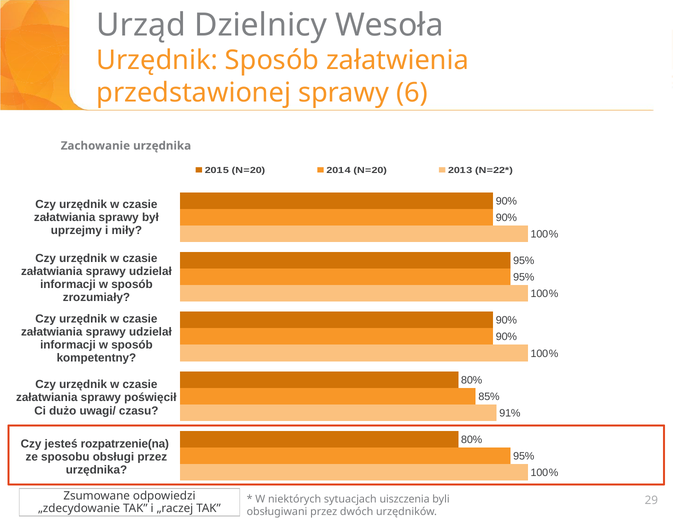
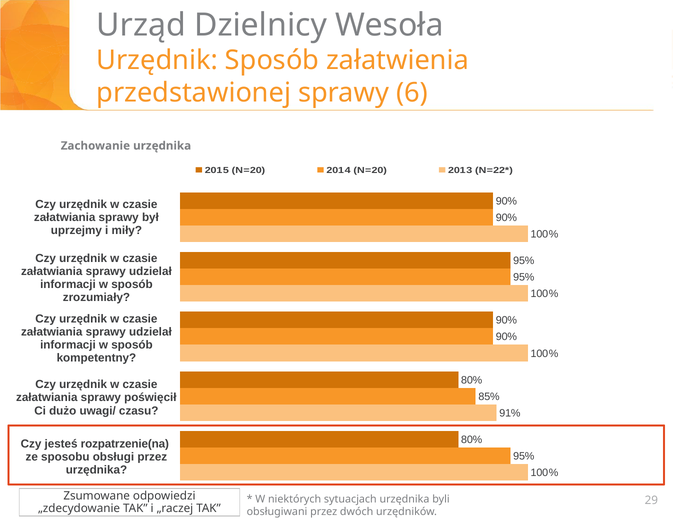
sytuacjach uiszczenia: uiszczenia -> urzędnika (405, 499)
